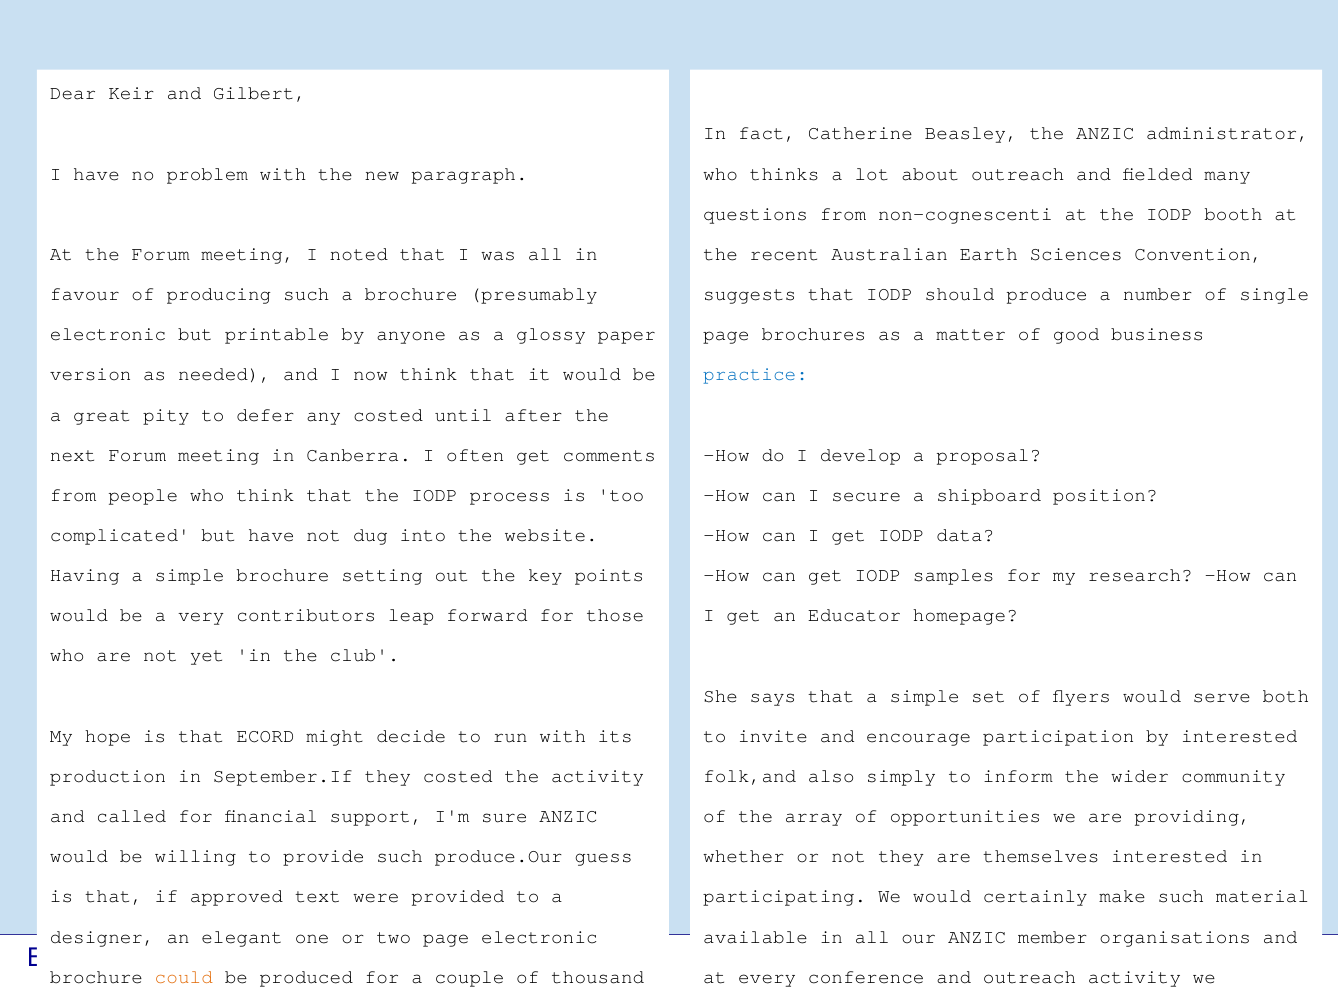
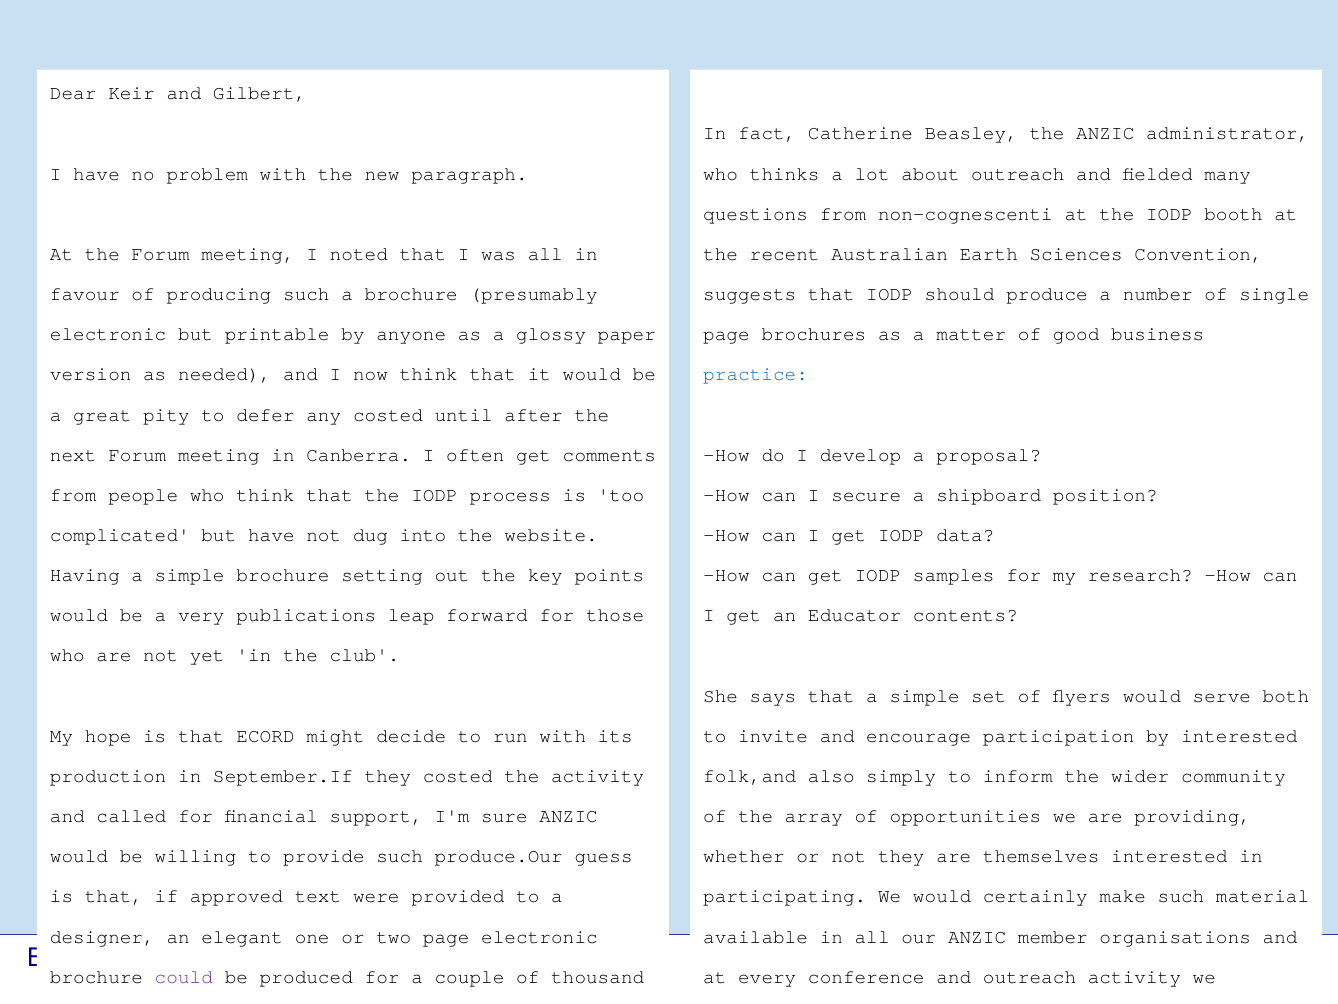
contributors: contributors -> publications (306, 615)
homepage: homepage -> contents (965, 615)
could colour: orange -> purple (184, 976)
